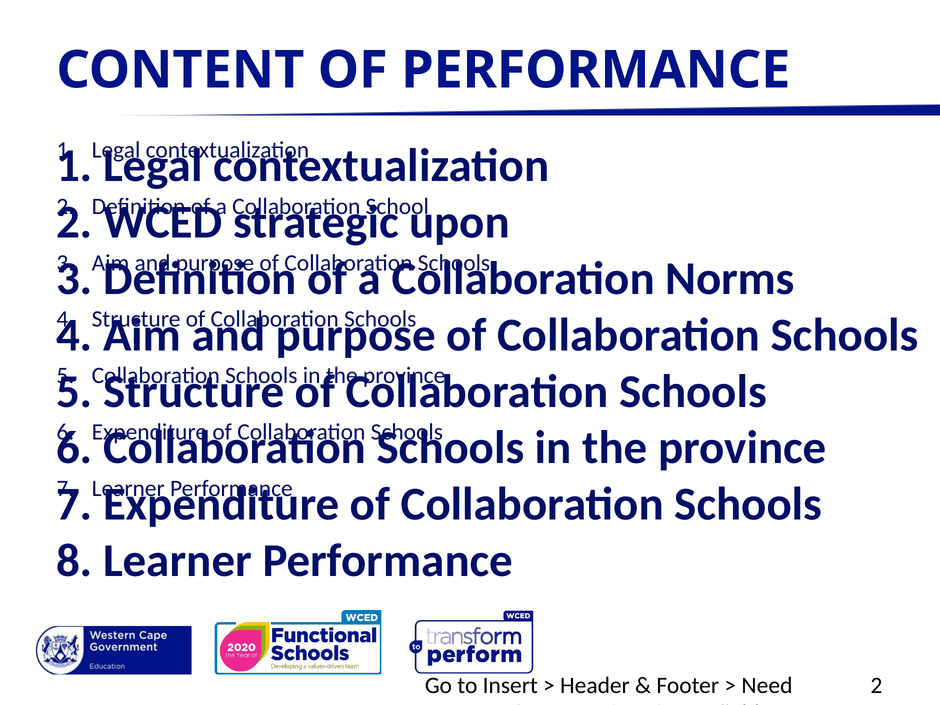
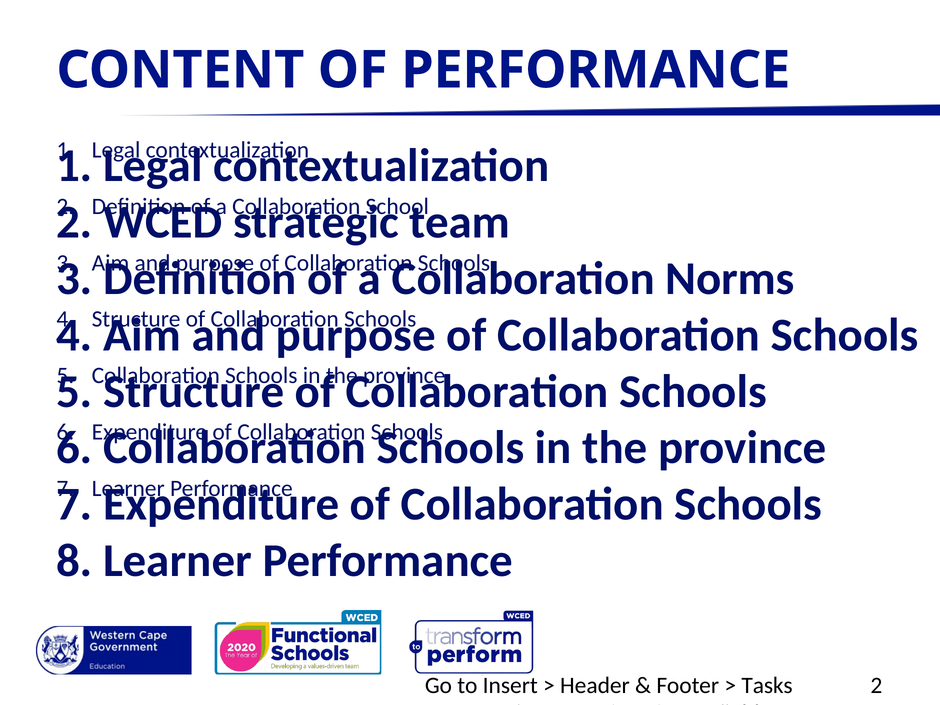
upon: upon -> team (460, 222)
Need: Need -> Tasks (767, 685)
